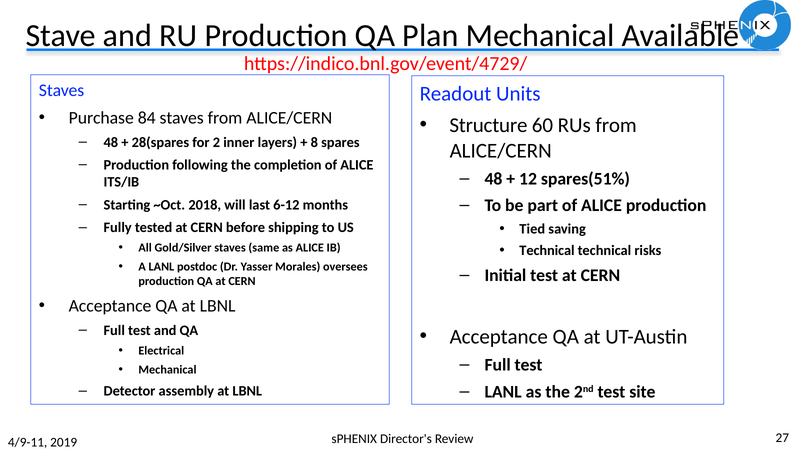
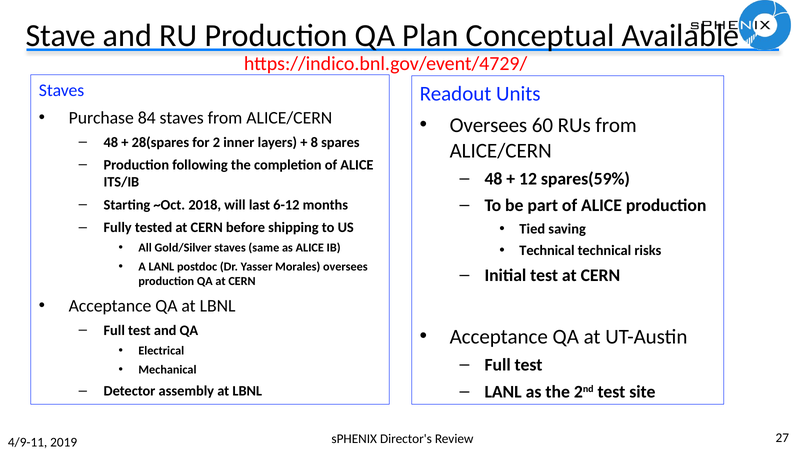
Plan Mechanical: Mechanical -> Conceptual (540, 36)
Structure: Structure -> Oversees (488, 125)
spares(51%: spares(51% -> spares(59% (585, 179)
